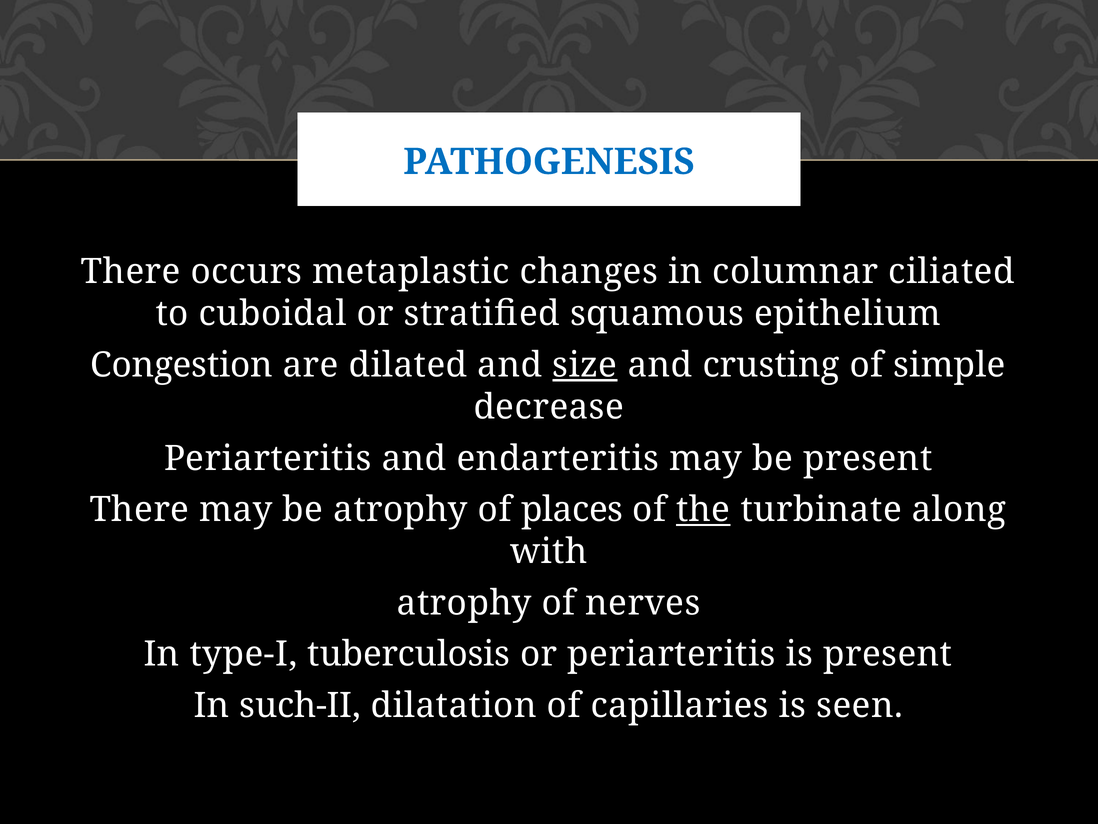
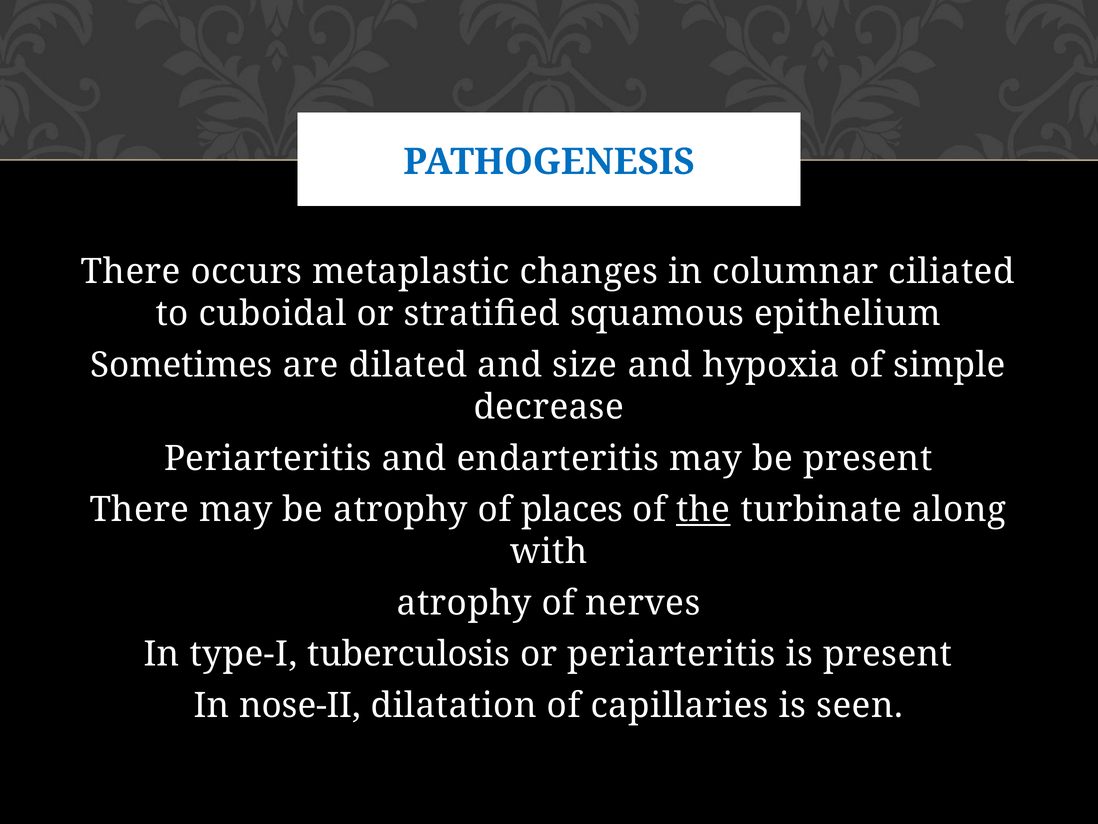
Congestion: Congestion -> Sometimes (181, 365)
size underline: present -> none (585, 365)
crusting: crusting -> hypoxia (771, 365)
such-II: such-II -> nose-II (300, 705)
